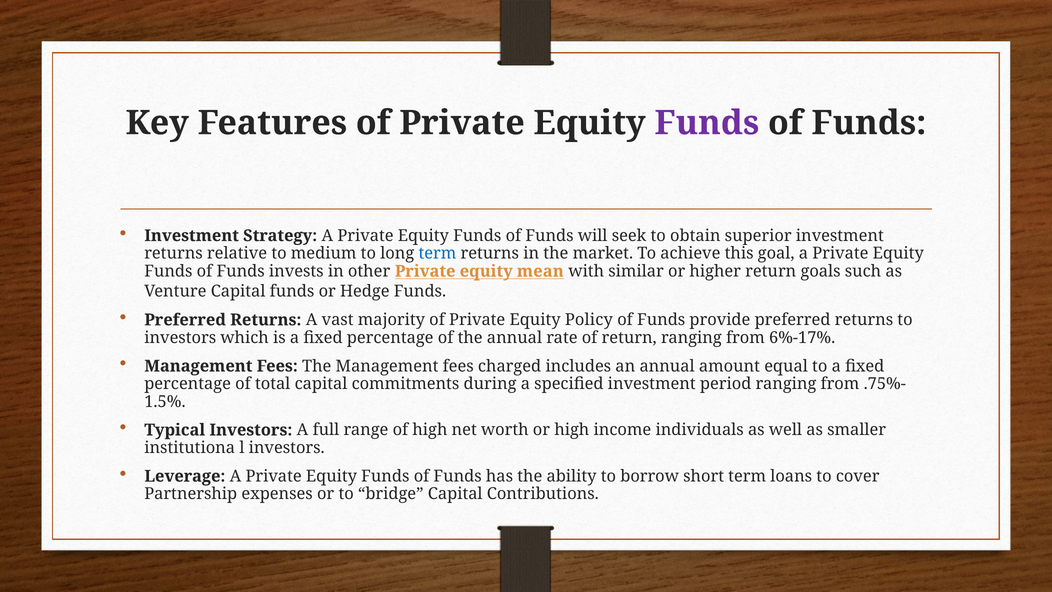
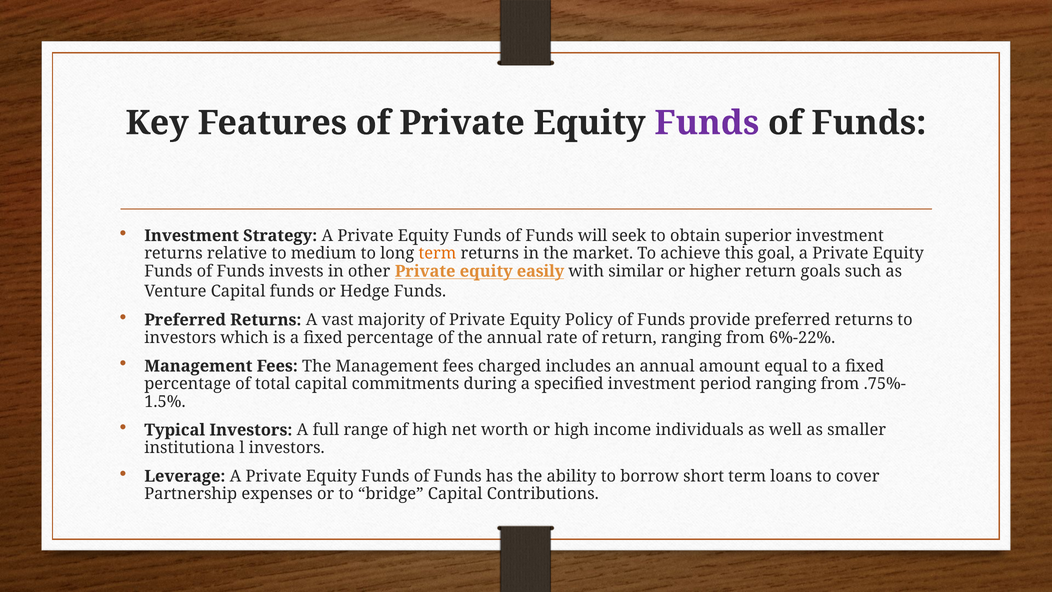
term colour: blue -> orange (437, 253)
mean: mean -> easily (540, 271)
6%-17%: 6%-17% -> 6%-22% (802, 338)
